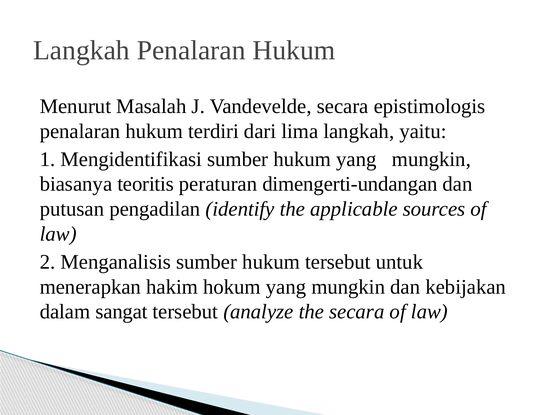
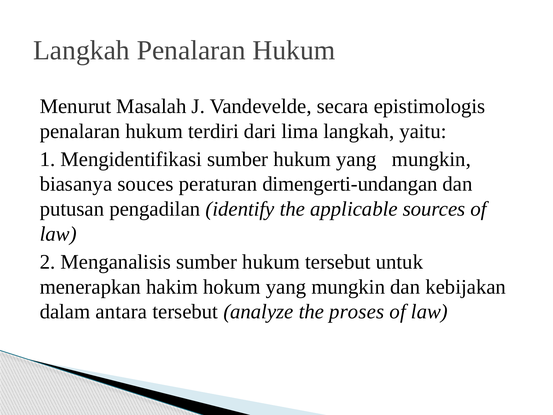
teoritis: teoritis -> souces (145, 184)
sangat: sangat -> antara (121, 312)
the secara: secara -> proses (357, 312)
